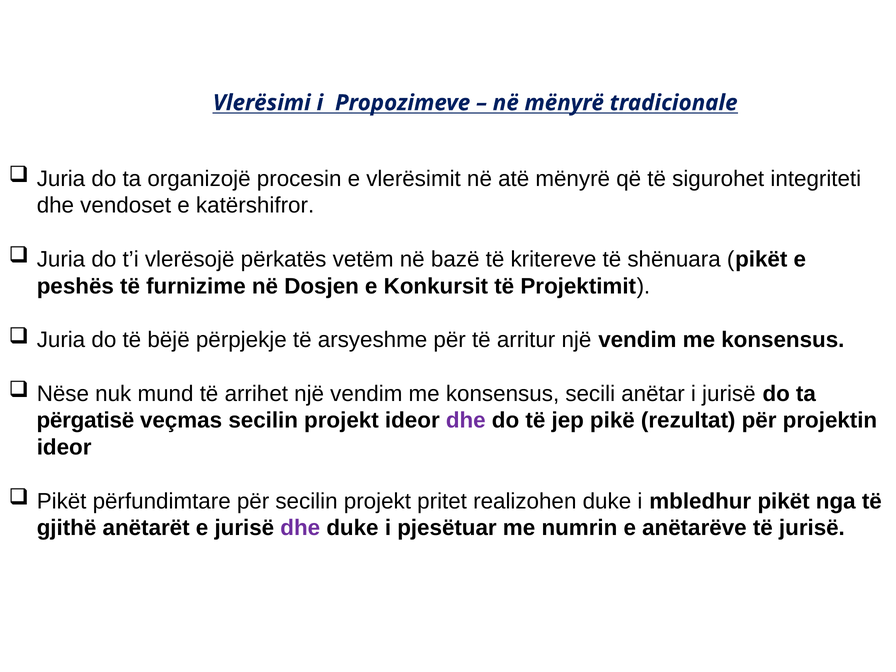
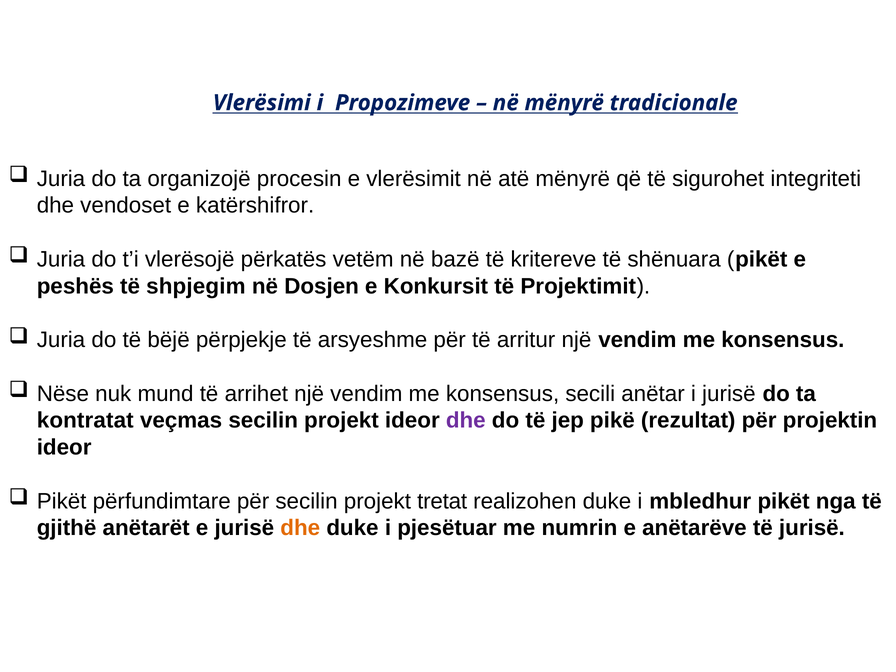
furnizime: furnizime -> shpjegim (196, 286)
përgatisë: përgatisë -> kontratat (85, 421)
pritet: pritet -> tretat (442, 501)
dhe colour: purple -> orange (300, 528)
